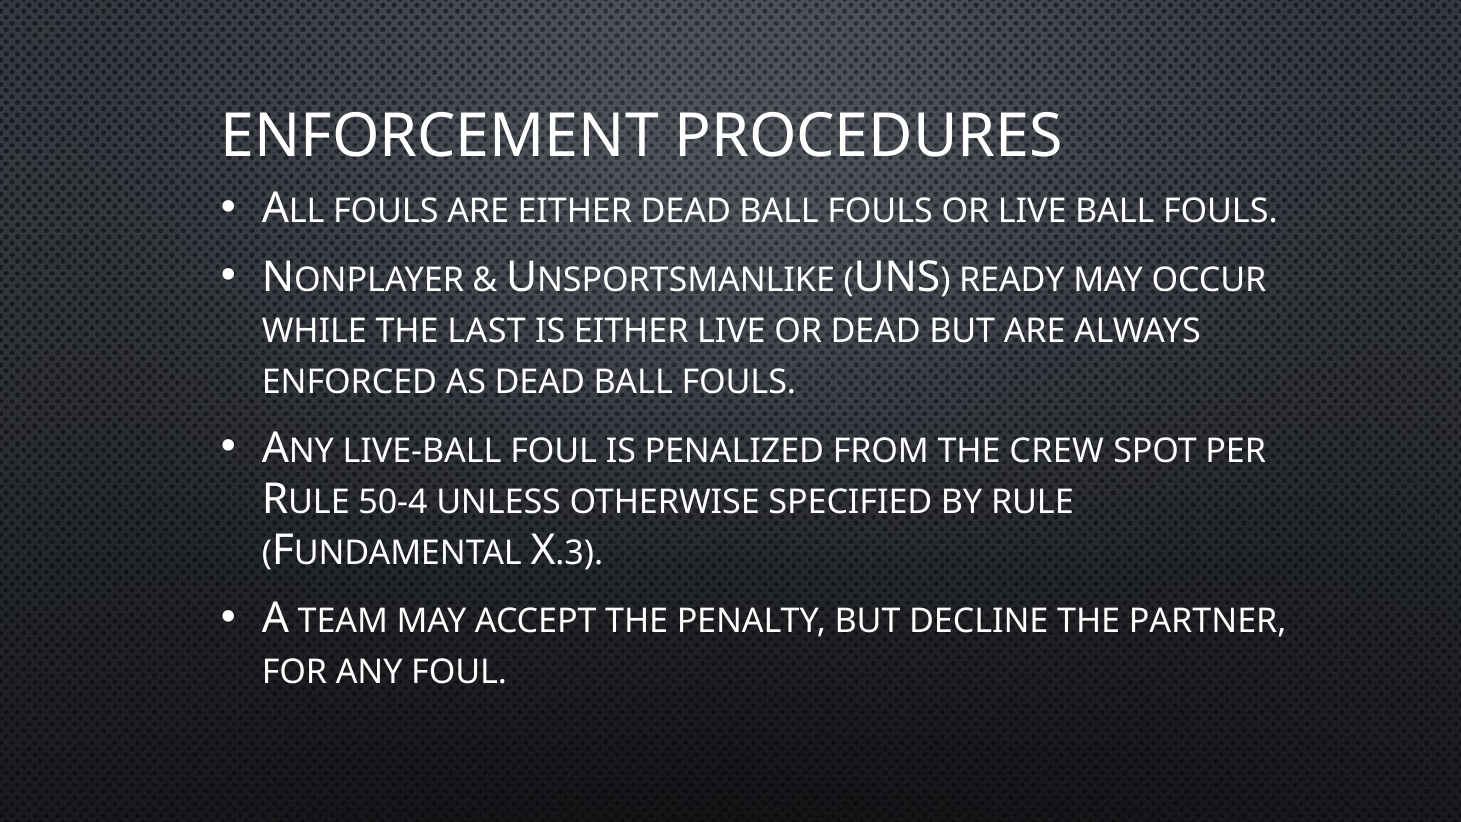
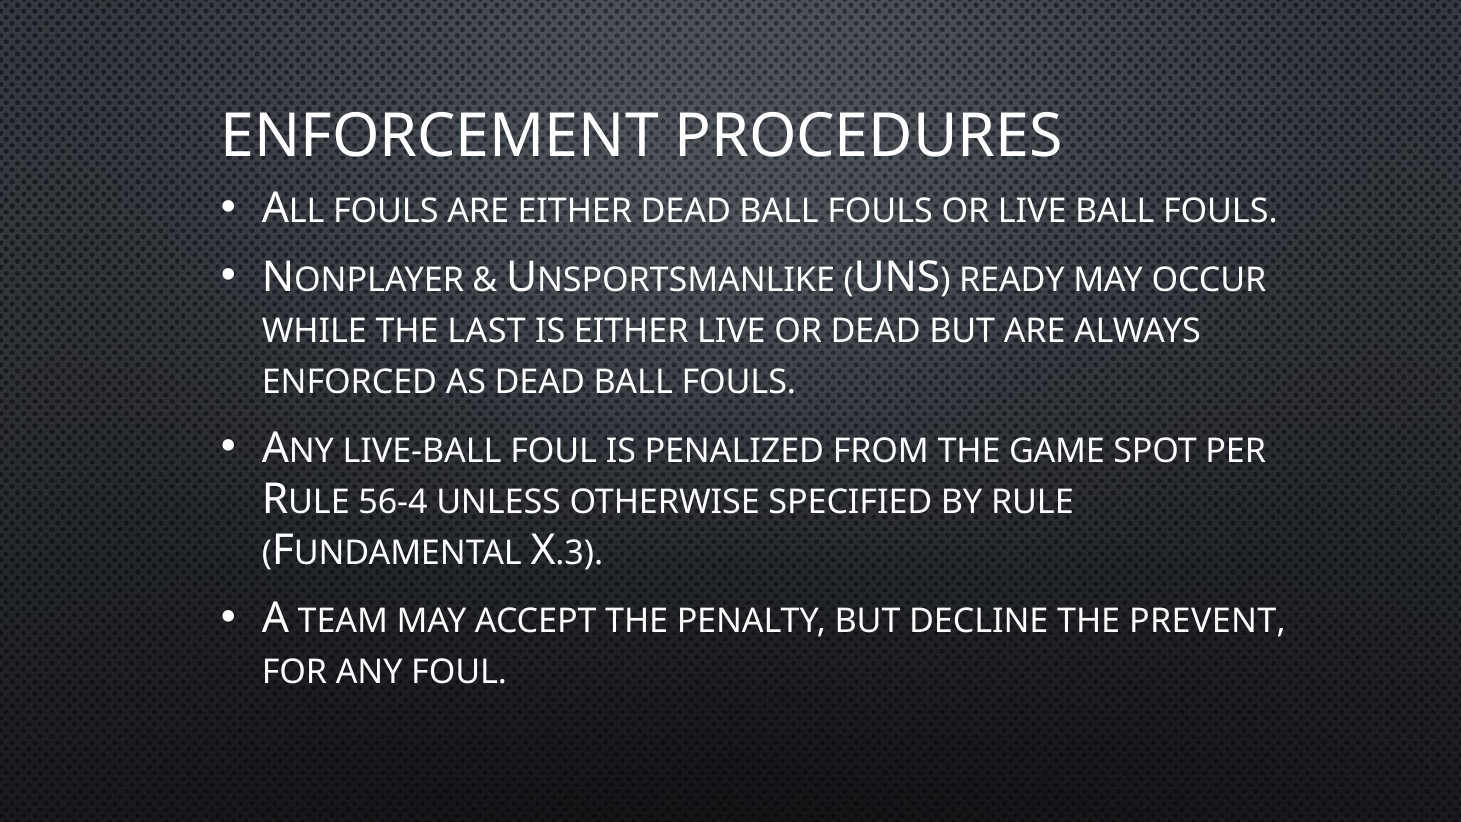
CREW: CREW -> GAME (1057, 451)
50-4: 50-4 -> 56-4 (393, 502)
PARTNER: PARTNER -> PREVENT (1207, 621)
